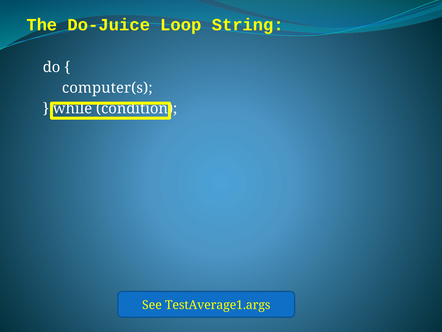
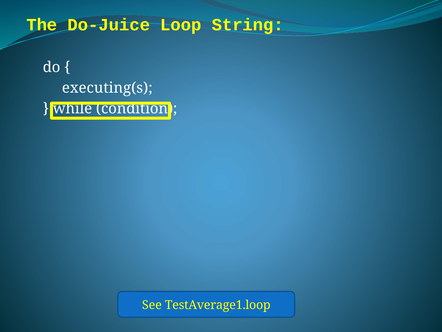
computer(s: computer(s -> executing(s (107, 88)
TestAverage1.args: TestAverage1.args -> TestAverage1.loop (218, 305)
